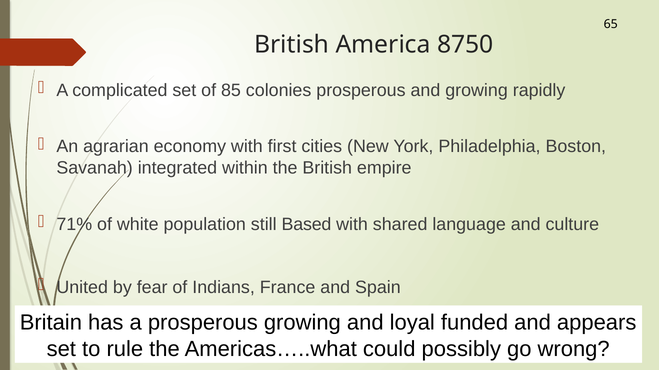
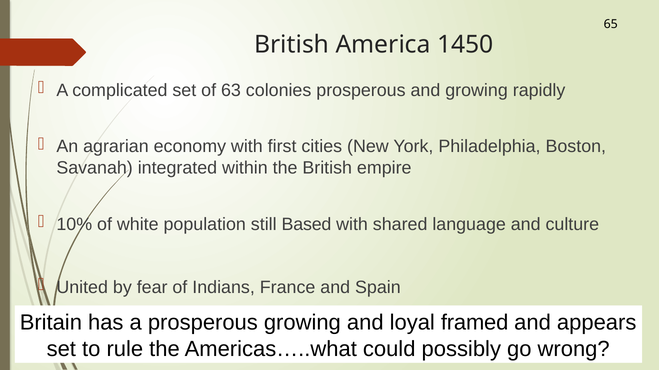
8750: 8750 -> 1450 (465, 45)
85: 85 -> 63 (231, 90)
71%: 71% -> 10% (74, 225)
funded: funded -> framed (475, 323)
